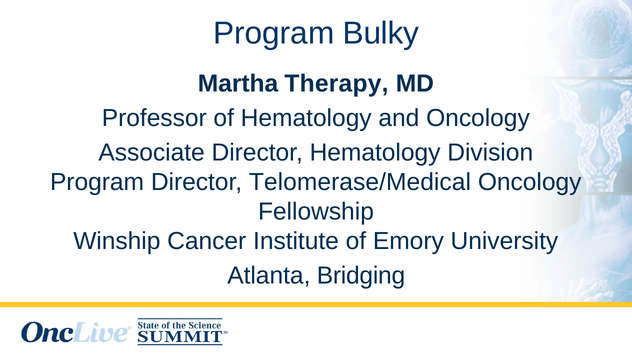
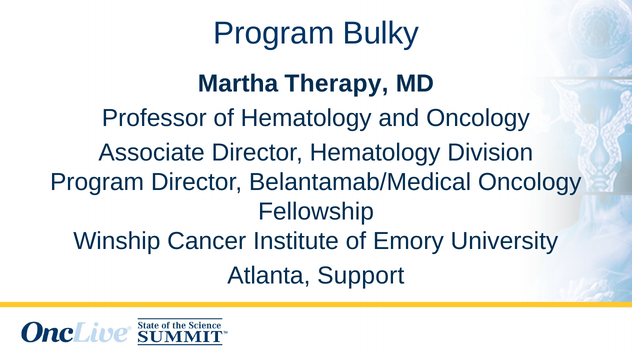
Telomerase/Medical: Telomerase/Medical -> Belantamab/Medical (360, 182)
Bridging: Bridging -> Support (361, 276)
